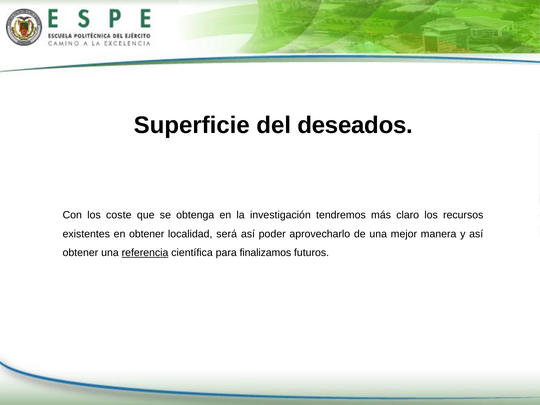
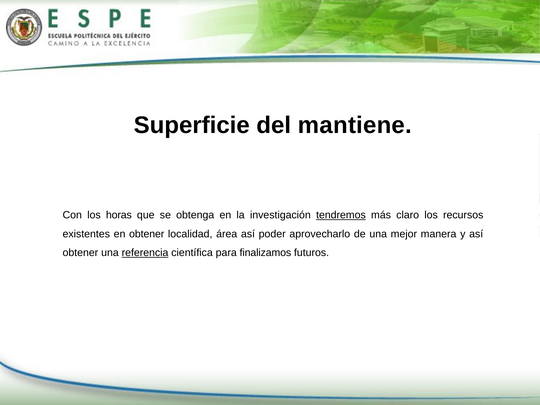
deseados: deseados -> mantiene (355, 125)
coste: coste -> horas (119, 215)
tendremos underline: none -> present (341, 215)
será: será -> área (227, 234)
